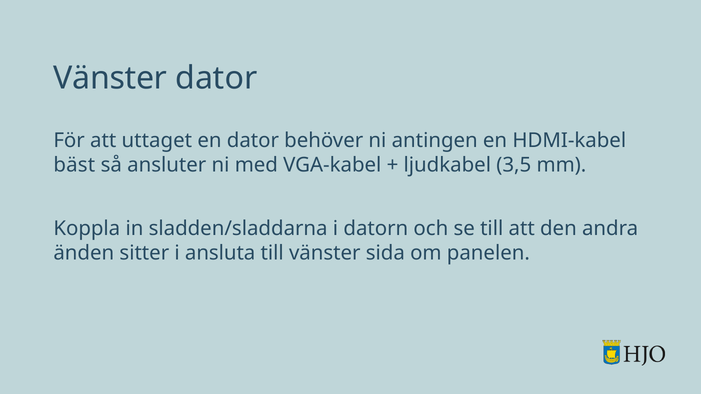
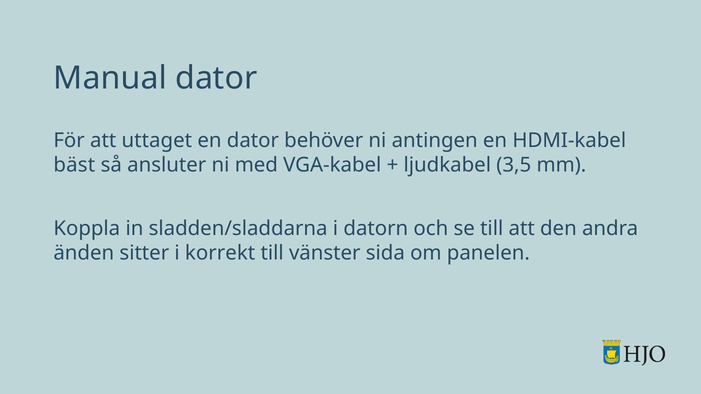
Vänster: Vänster -> Manual (110, 78)
ansluta: ansluta -> korrekt (220, 253)
